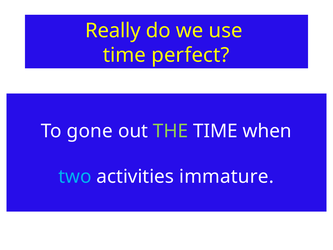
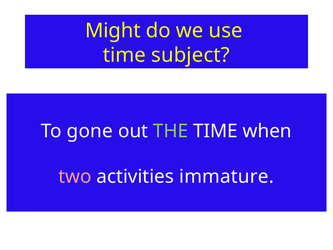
Really: Really -> Might (113, 31)
perfect: perfect -> subject (190, 55)
two colour: light blue -> pink (75, 177)
